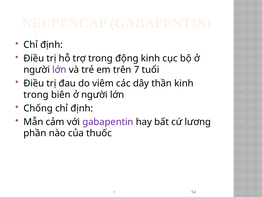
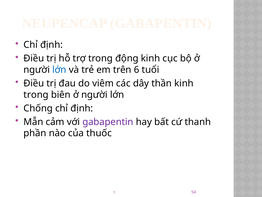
lớn colour: purple -> blue (59, 70)
7: 7 -> 6 (137, 70)
lương: lương -> thanh (198, 122)
